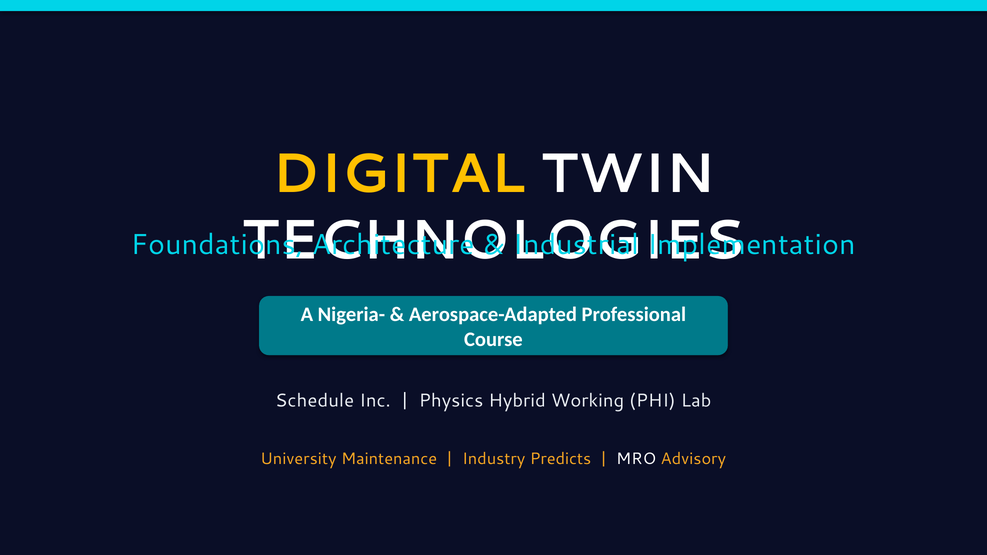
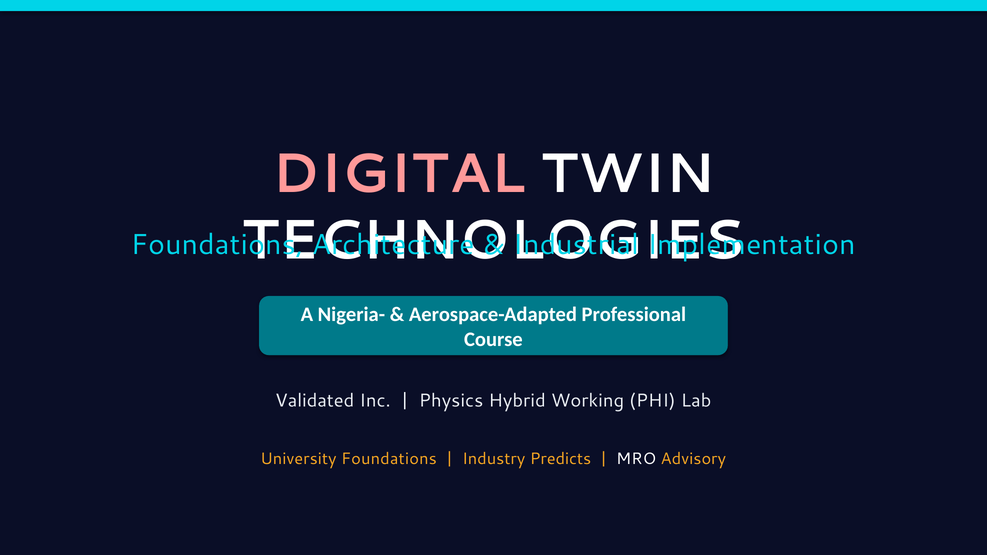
DIGITAL colour: yellow -> pink (399, 174)
Schedule: Schedule -> Validated (315, 401)
University Maintenance: Maintenance -> Foundations (389, 459)
